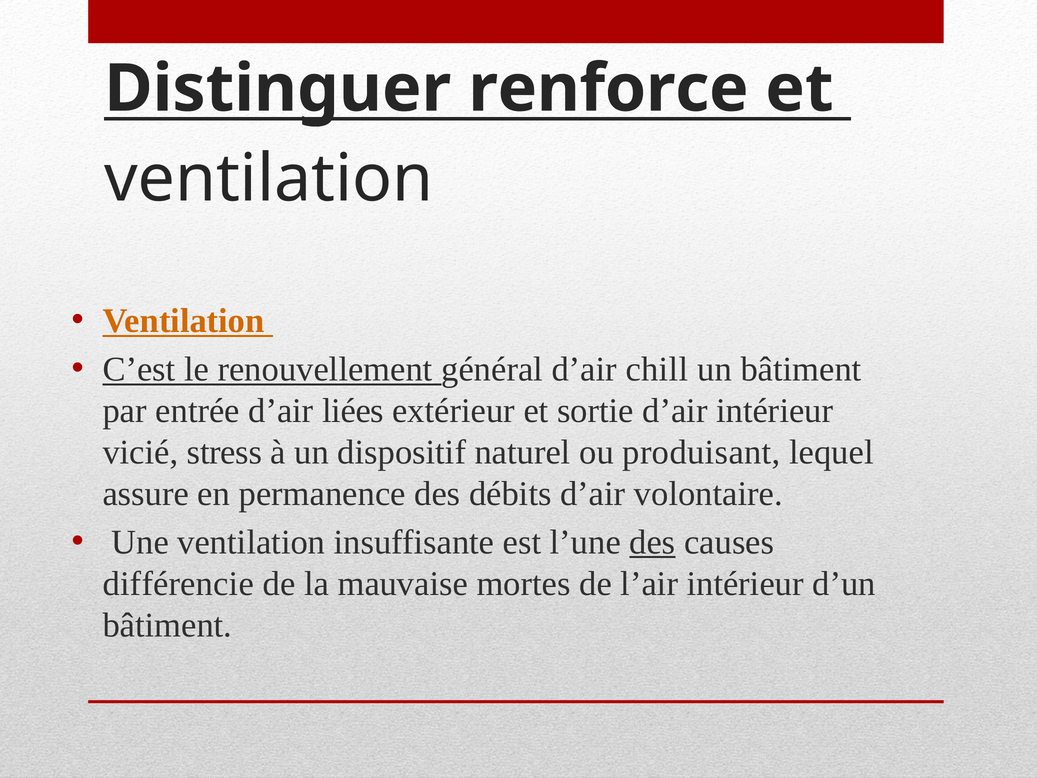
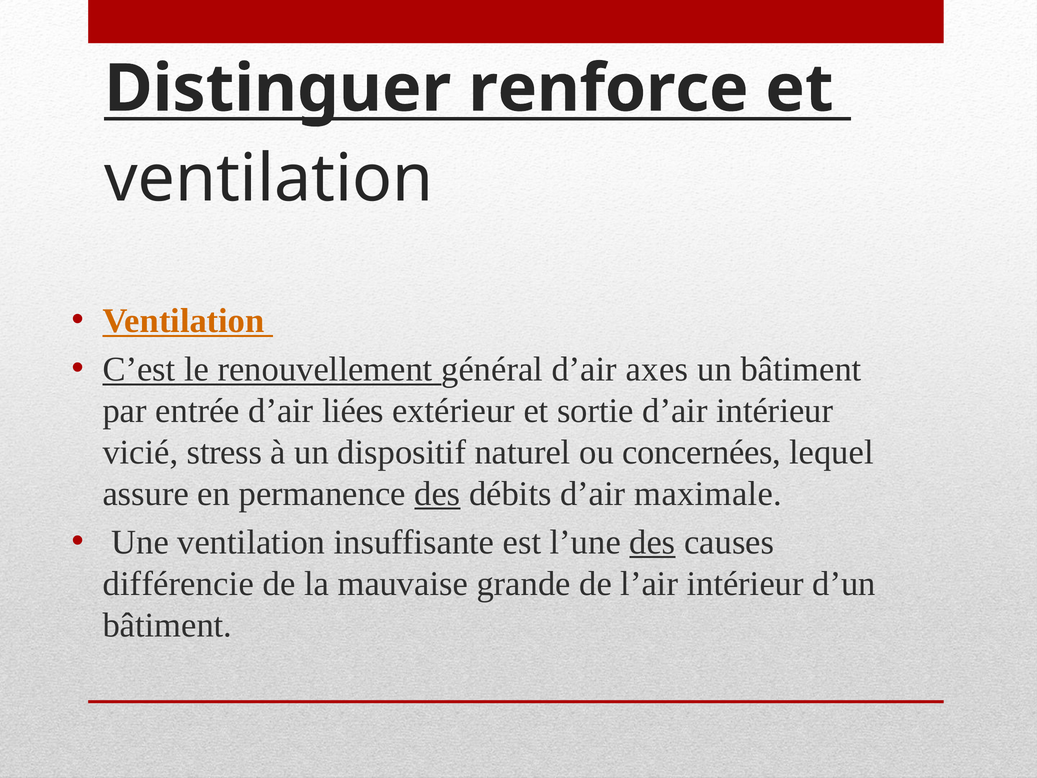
chill: chill -> axes (657, 369)
produisant: produisant -> concernées (702, 452)
des underline: none -> present (437, 494)
volontaire: volontaire -> maximale (708, 494)
mortes: mortes -> grande (524, 583)
